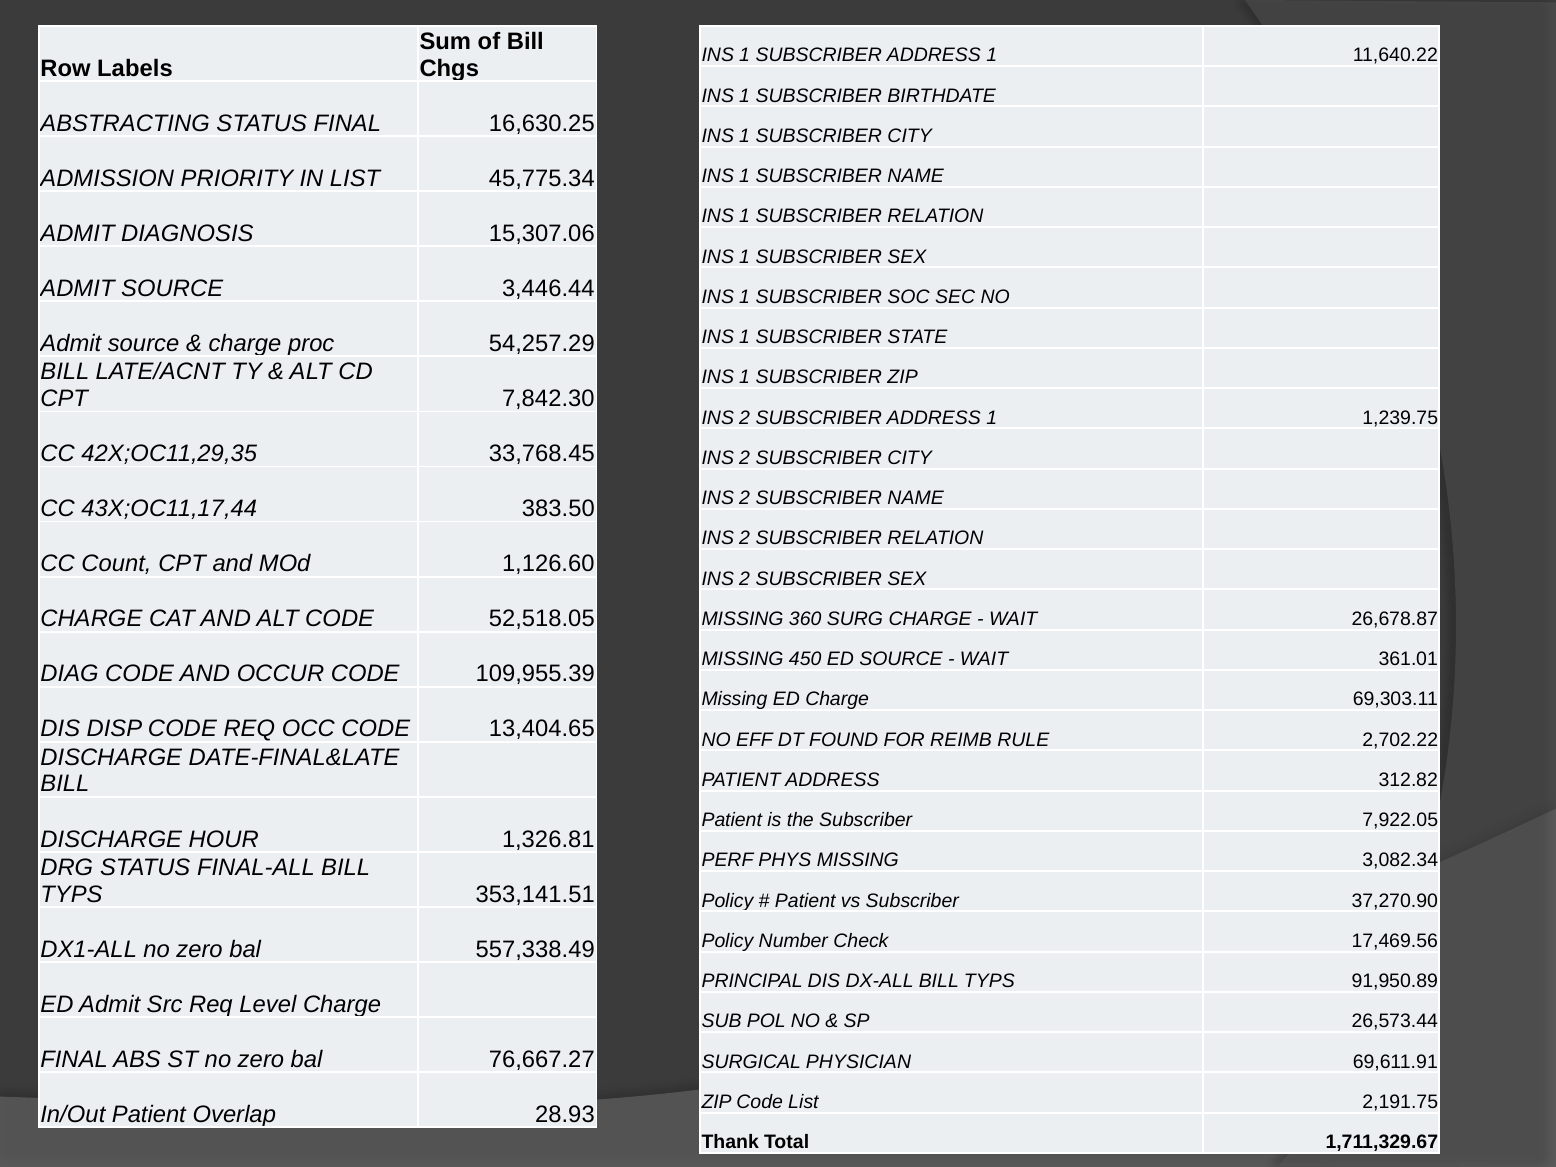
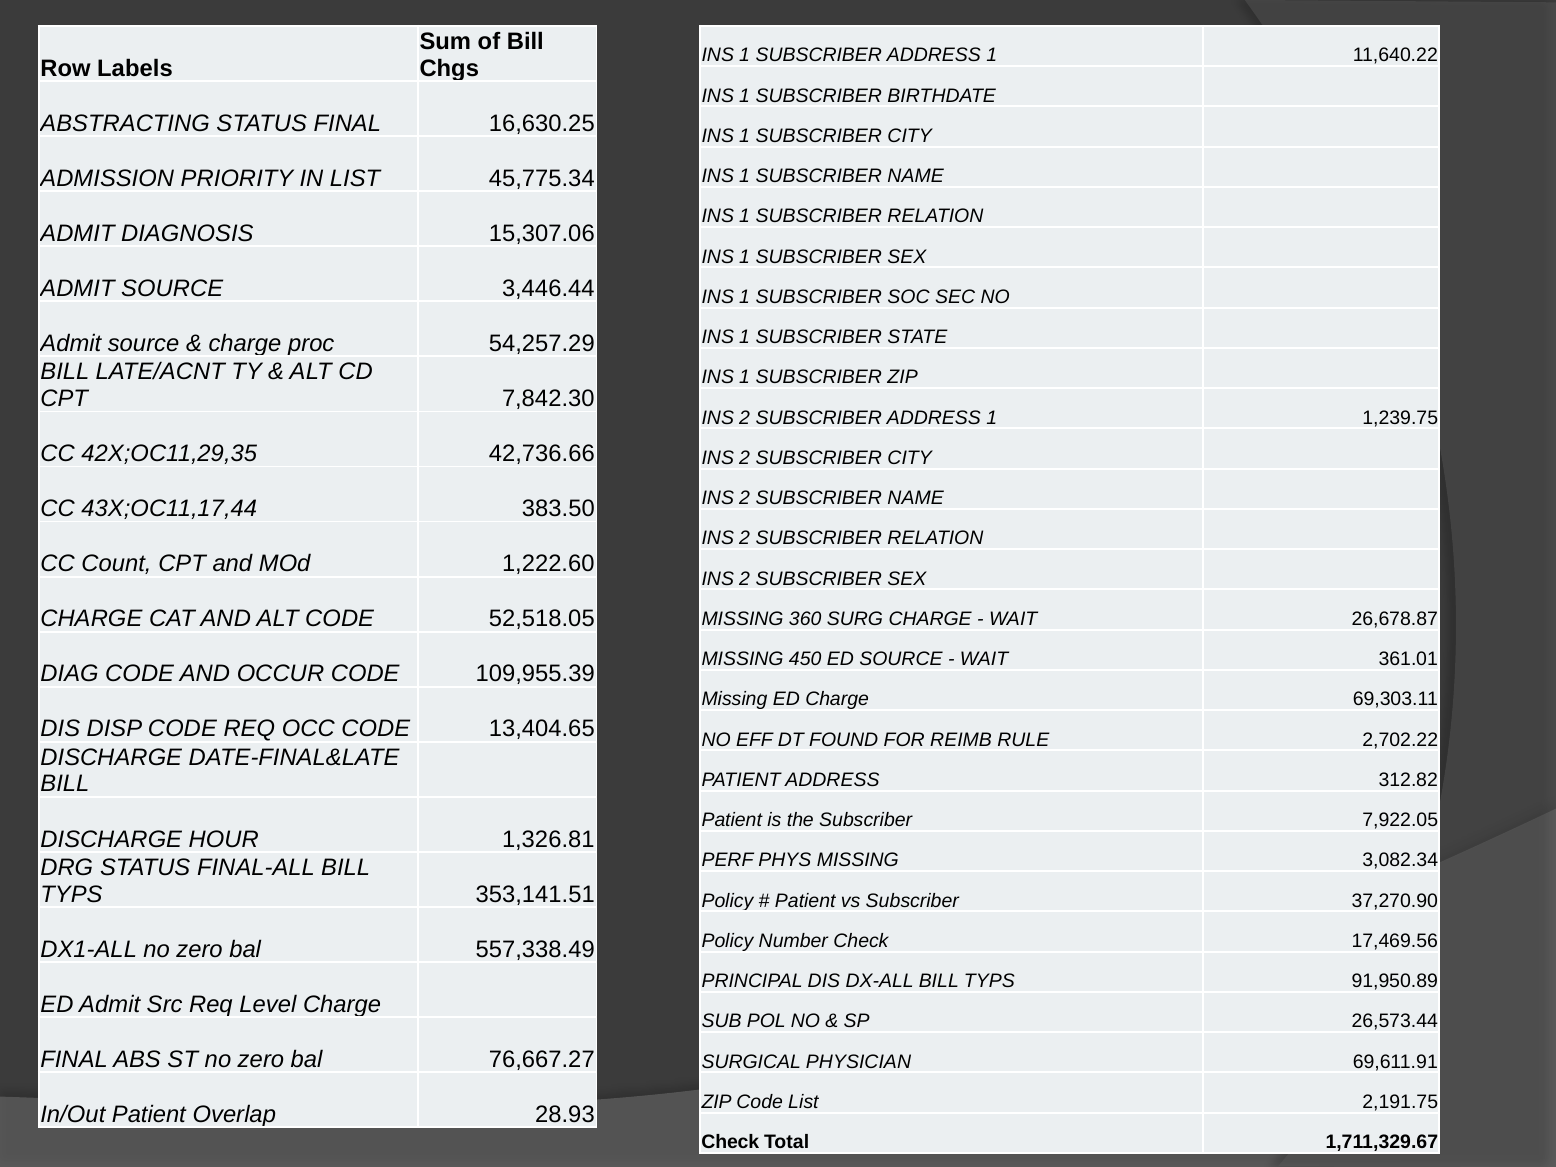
33,768.45: 33,768.45 -> 42,736.66 (542, 454)
1,126.60: 1,126.60 -> 1,222.60 (548, 564)
Thank: Thank -> Check (730, 1142)
